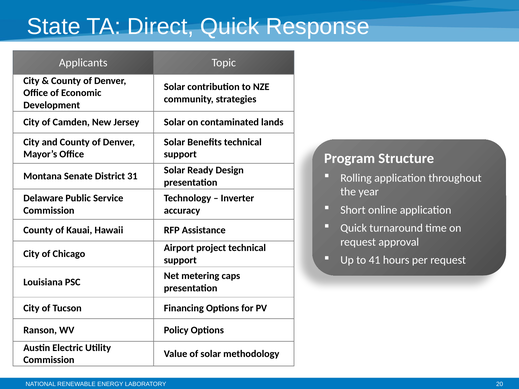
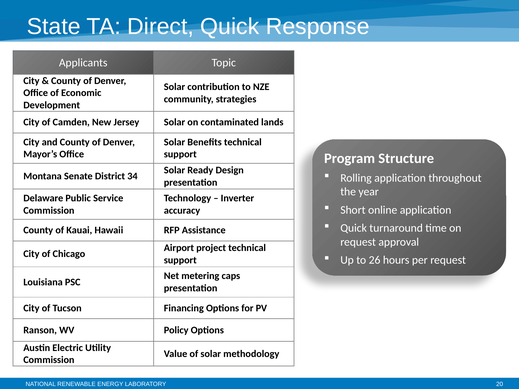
31: 31 -> 34 (132, 176)
41: 41 -> 26 (375, 260)
